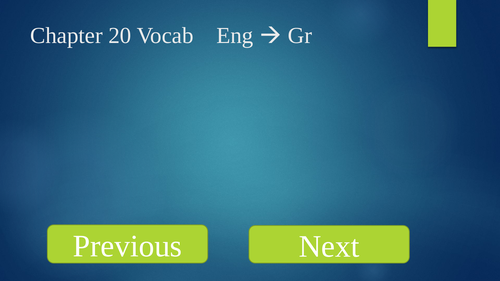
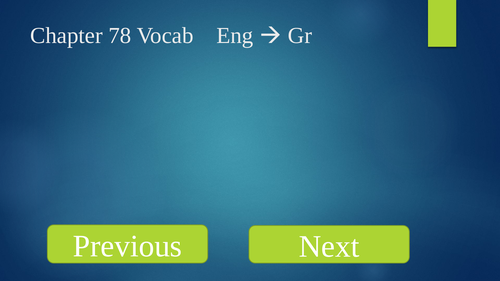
20: 20 -> 78 (120, 36)
